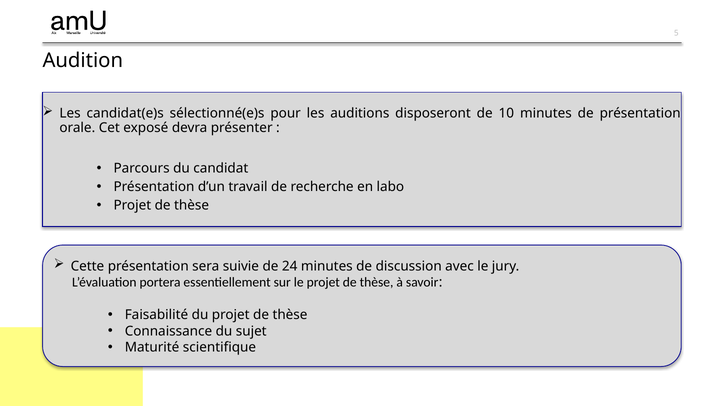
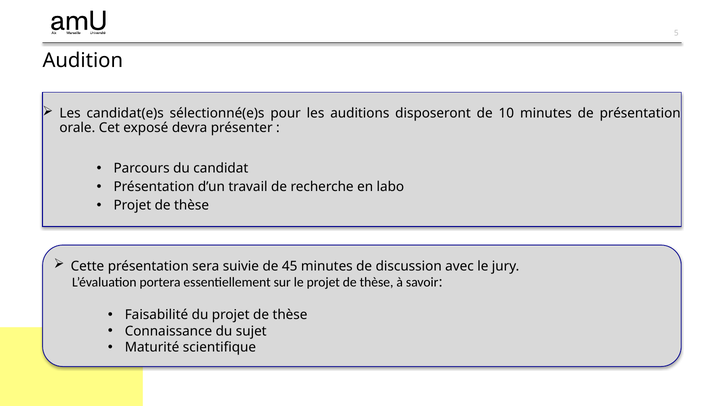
24: 24 -> 45 (290, 266)
